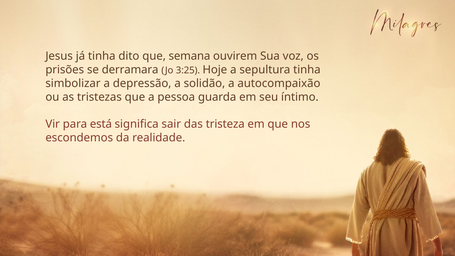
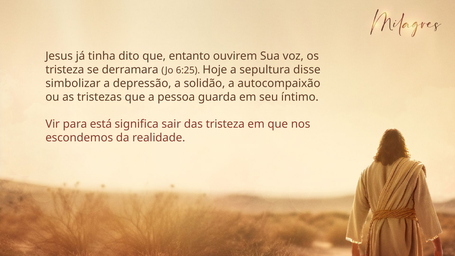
semana: semana -> entanto (189, 56)
prisões: prisões -> tristeza (65, 70)
3:25: 3:25 -> 6:25 (188, 70)
sepultura tinha: tinha -> disse (307, 70)
